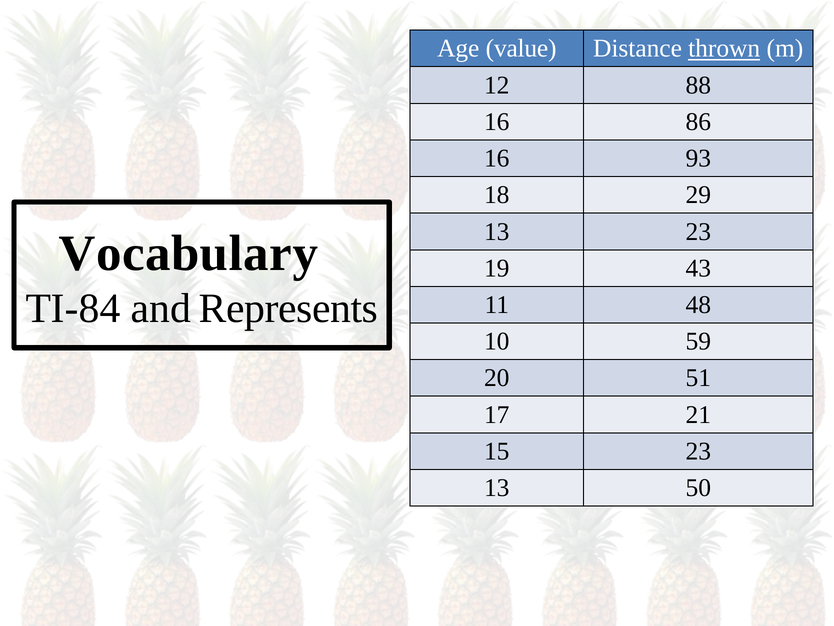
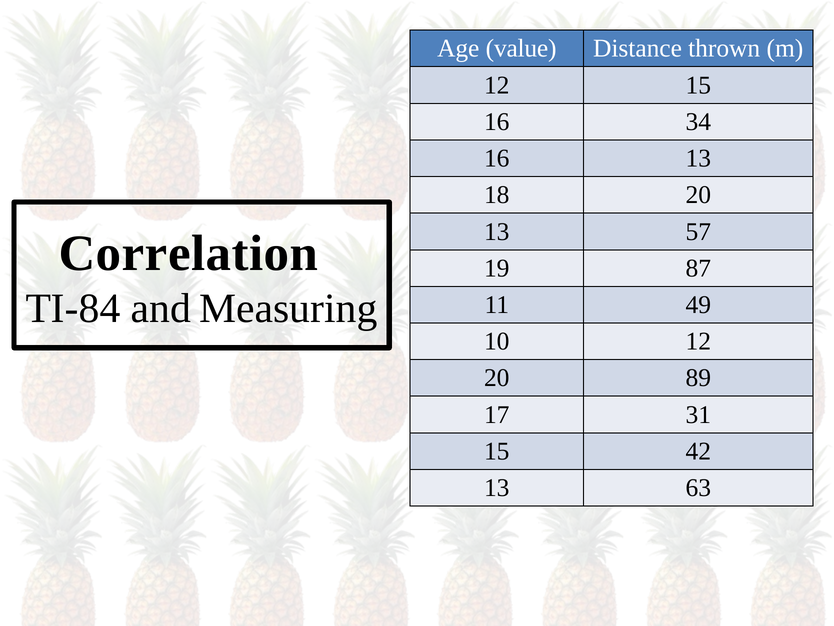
thrown underline: present -> none (724, 49)
12 88: 88 -> 15 (698, 85)
86: 86 -> 34 (698, 122)
16 93: 93 -> 13 (698, 158)
18 29: 29 -> 20 (698, 195)
13 23: 23 -> 57 (698, 231)
Vocabulary: Vocabulary -> Correlation (188, 253)
43: 43 -> 87 (698, 268)
Represents: Represents -> Measuring (288, 308)
48: 48 -> 49 (698, 305)
10 59: 59 -> 12 (698, 341)
51: 51 -> 89 (698, 378)
21: 21 -> 31 (698, 414)
15 23: 23 -> 42 (698, 451)
50: 50 -> 63 (698, 487)
